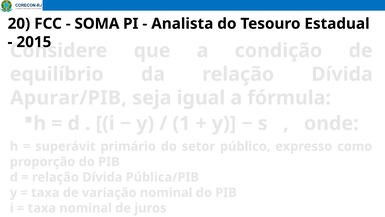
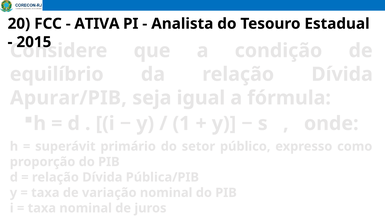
SOMA: SOMA -> ATIVA (97, 24)
